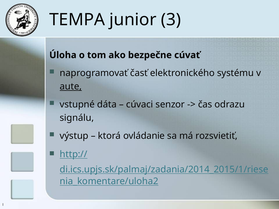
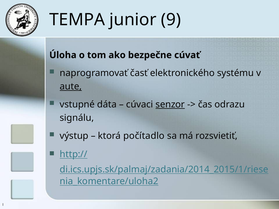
3: 3 -> 9 (171, 20)
senzor underline: none -> present (170, 105)
ovládanie: ovládanie -> počítadlo (144, 136)
